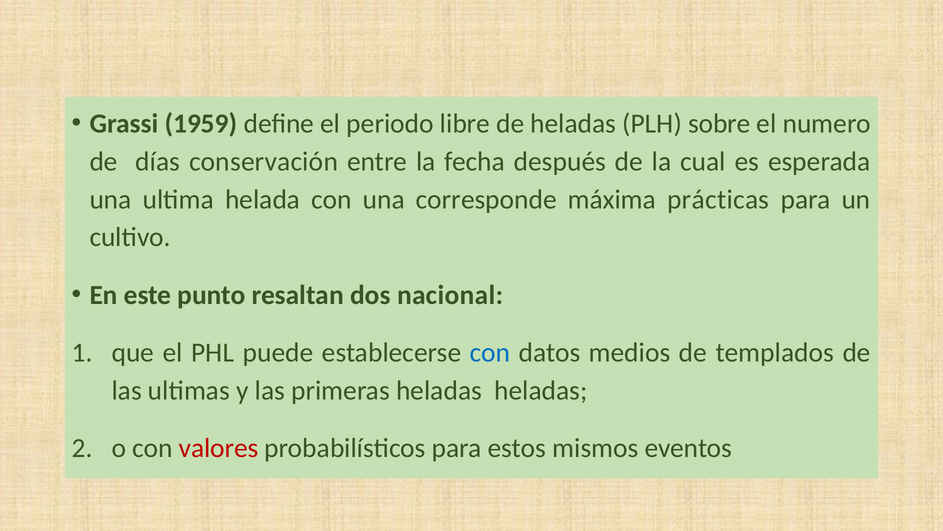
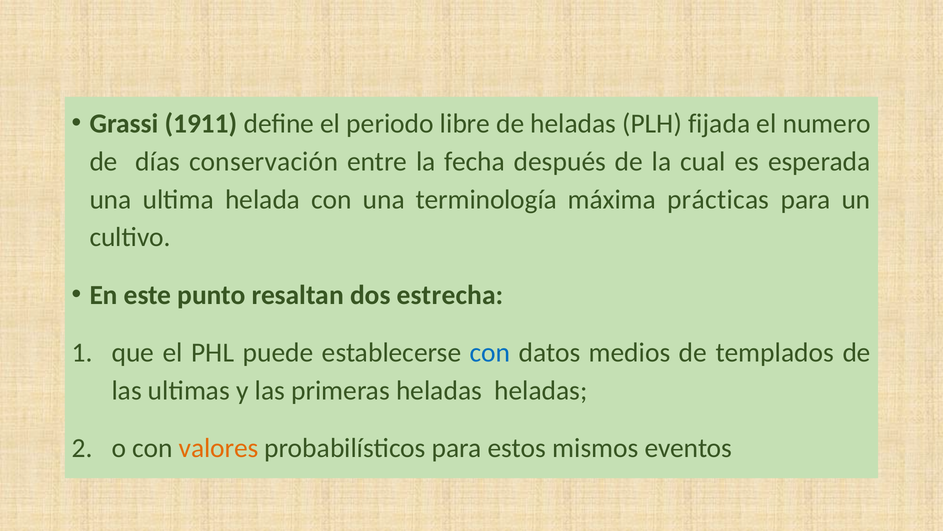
1959: 1959 -> 1911 (201, 124)
sobre: sobre -> fijada (719, 124)
corresponde: corresponde -> terminología (486, 199)
nacional: nacional -> estrecha (450, 295)
valores colour: red -> orange (219, 448)
